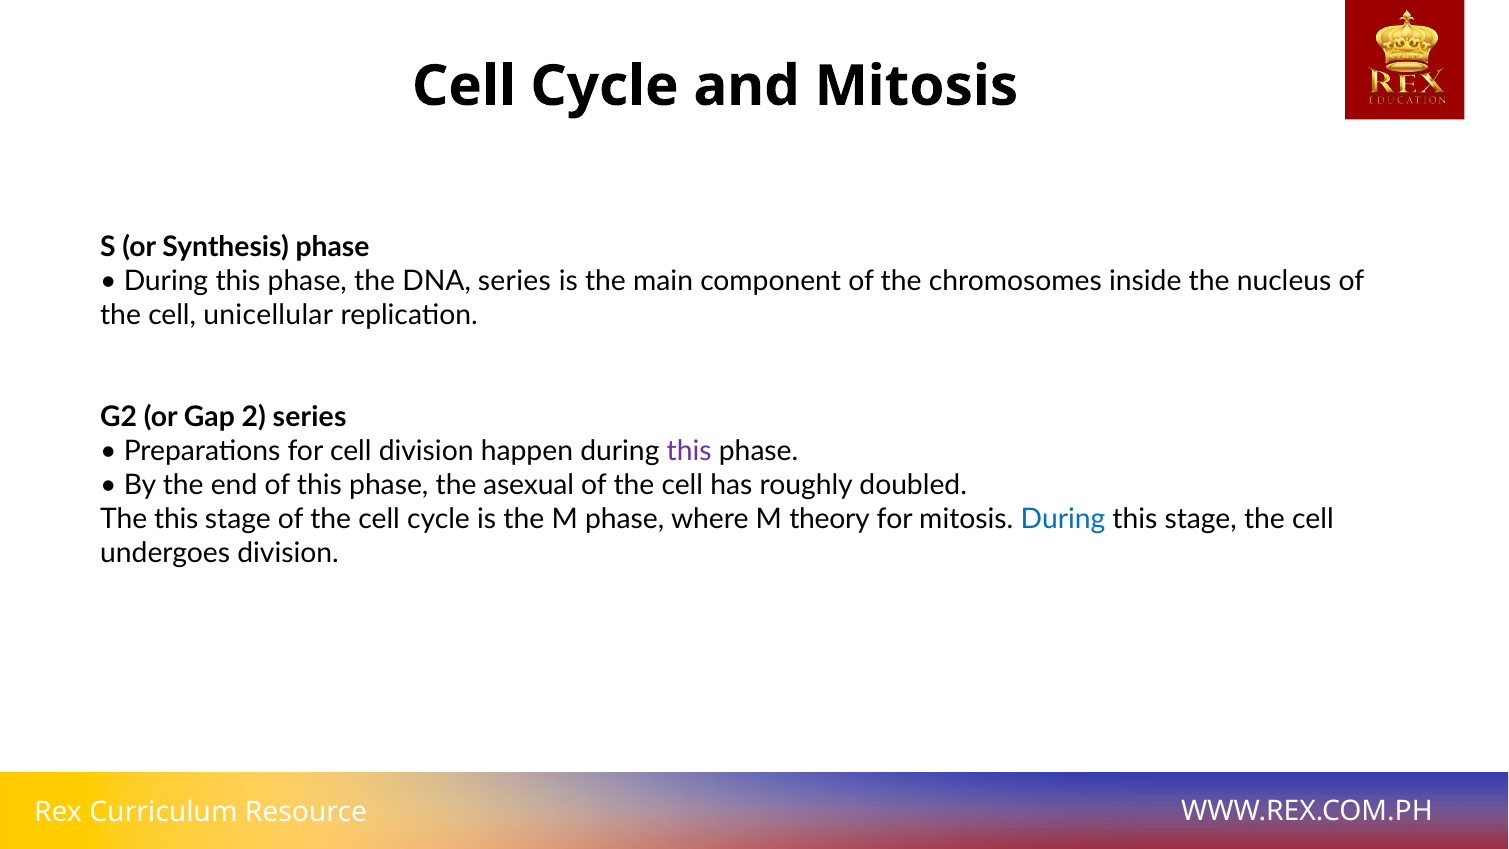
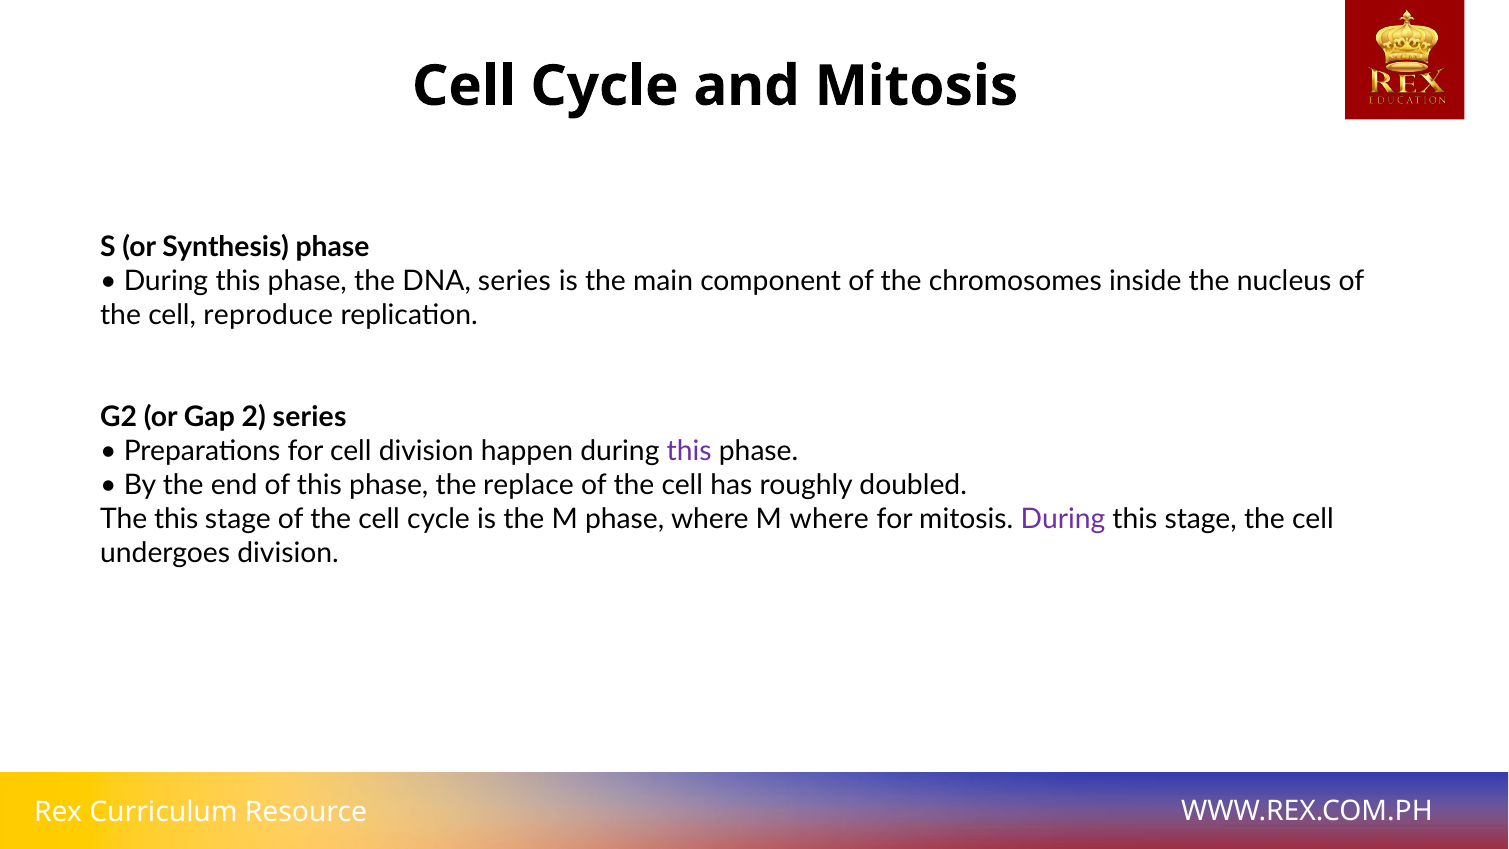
unicellular: unicellular -> reproduce (268, 315)
asexual: asexual -> replace (528, 485)
M theory: theory -> where (829, 519)
During colour: blue -> purple (1063, 519)
